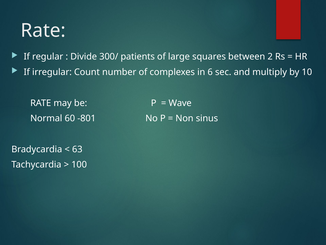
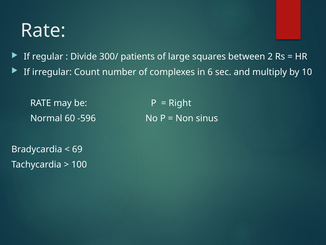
Wave: Wave -> Right (180, 103)
-801: -801 -> -596 (87, 118)
63: 63 -> 69 (77, 149)
